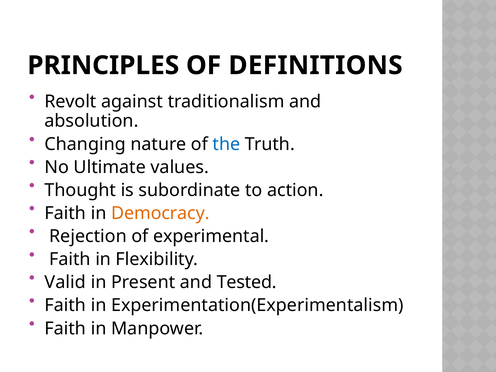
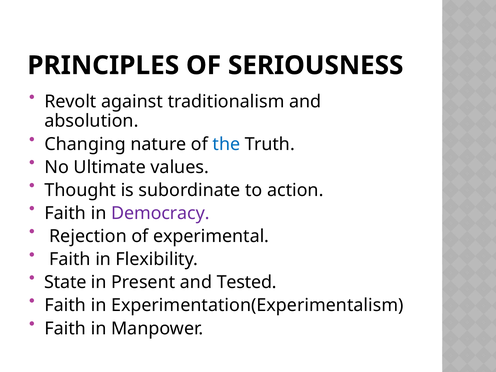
DEFINITIONS: DEFINITIONS -> SERIOUSNESS (316, 65)
Democracy colour: orange -> purple (160, 213)
Valid: Valid -> State (65, 282)
